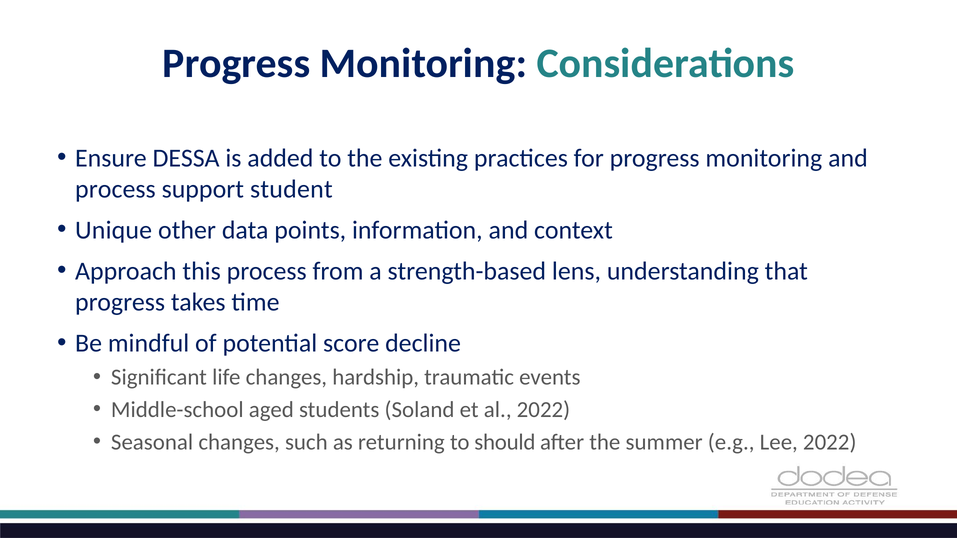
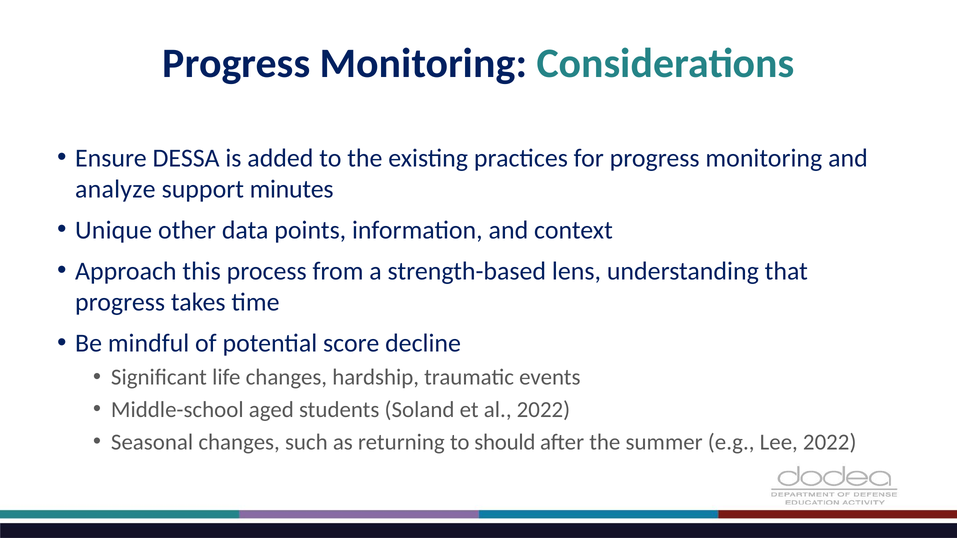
process: process -> analyze (115, 189)
student: student -> minutes (292, 189)
